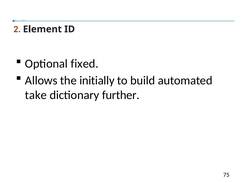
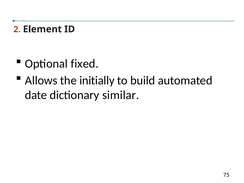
take: take -> date (36, 95)
further: further -> similar (121, 95)
